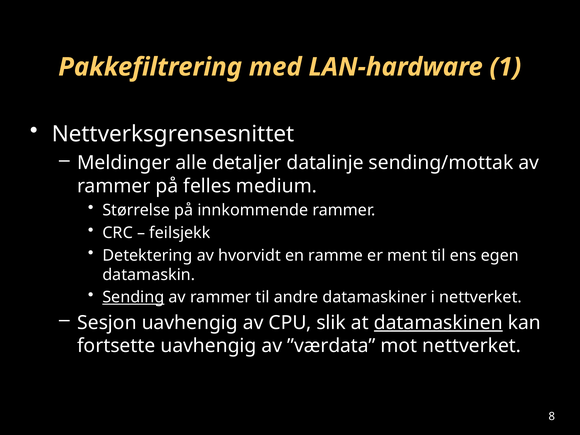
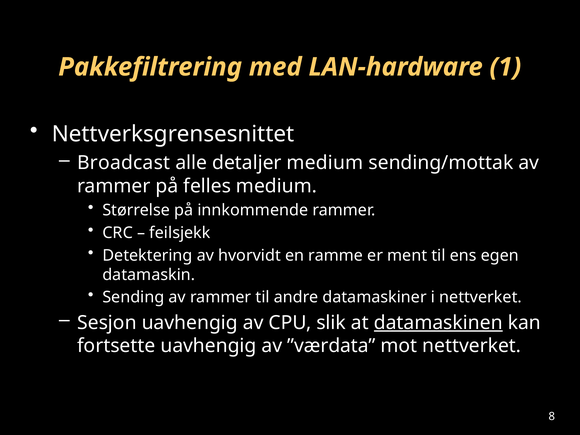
Meldinger: Meldinger -> Broadcast (124, 163)
detaljer datalinje: datalinje -> medium (325, 163)
Sending underline: present -> none (133, 297)
